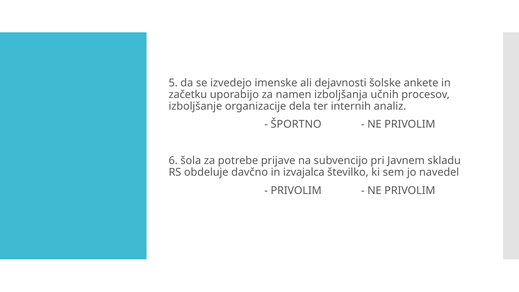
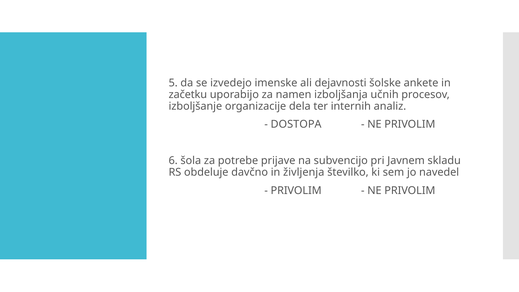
ŠPORTNO: ŠPORTNO -> DOSTOPA (296, 124)
izvajalca: izvajalca -> življenja (304, 172)
